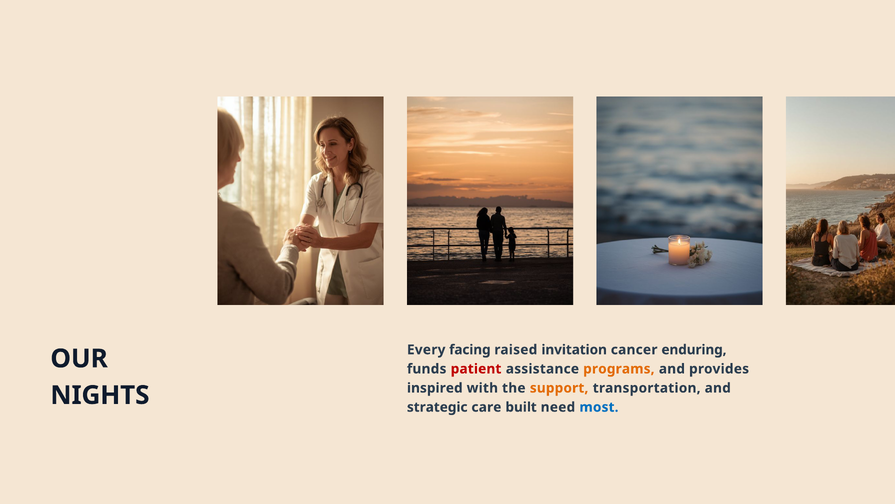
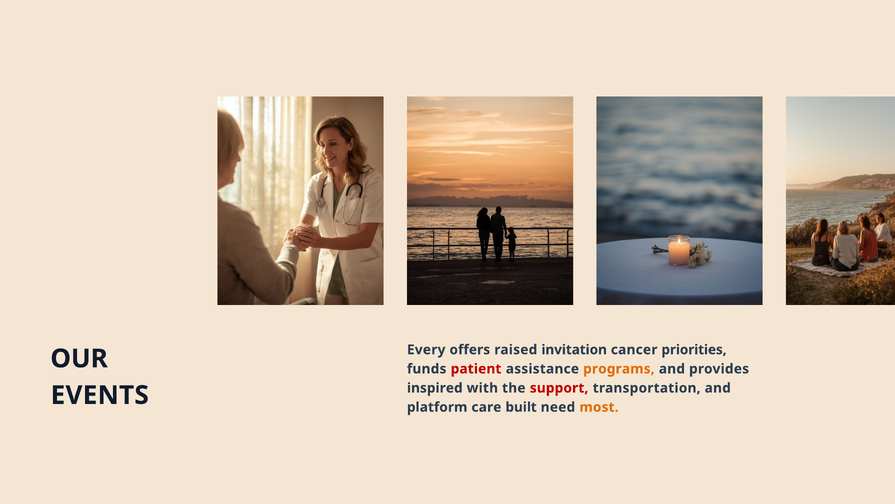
facing: facing -> offers (470, 349)
enduring: enduring -> priorities (694, 349)
support colour: orange -> red (559, 388)
NIGHTS: NIGHTS -> EVENTS (100, 395)
strategic: strategic -> platform (437, 407)
most colour: blue -> orange (599, 407)
